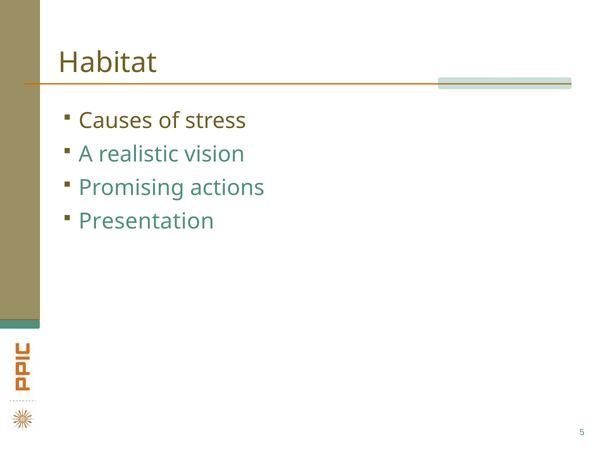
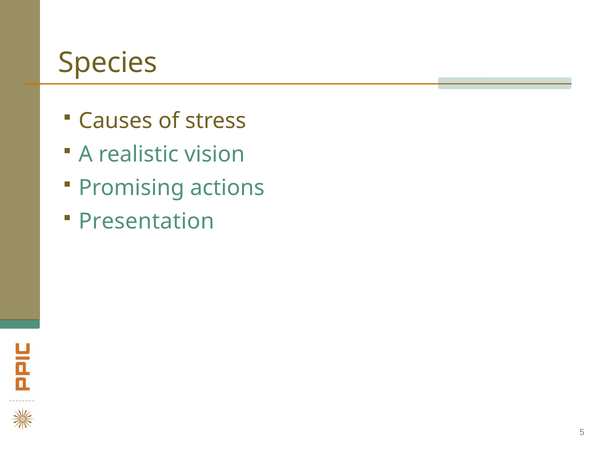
Habitat: Habitat -> Species (108, 63)
